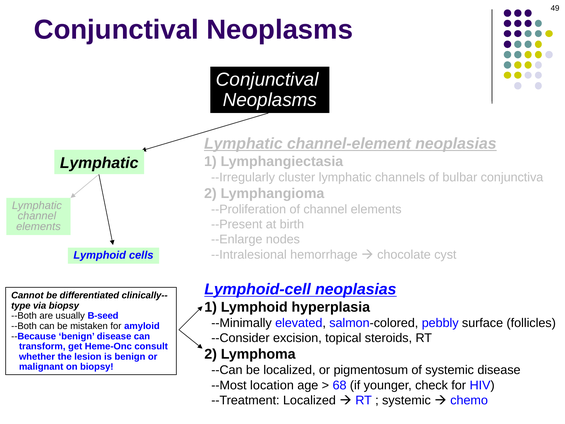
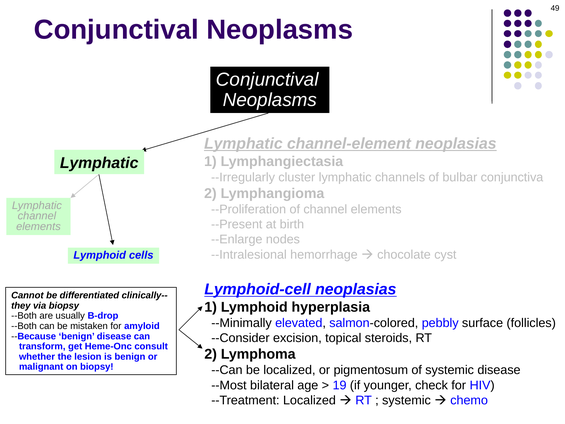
type: type -> they (21, 305)
B-seed: B-seed -> B-drop (103, 316)
location: location -> bilateral (272, 385)
68: 68 -> 19 (340, 385)
